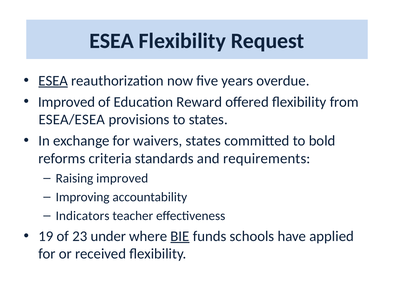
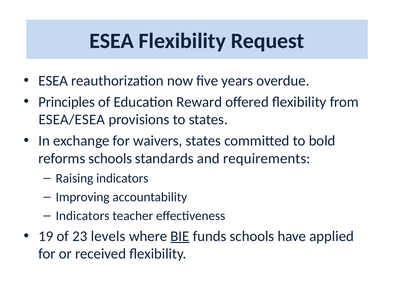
ESEA underline: present -> none (53, 81)
Improved: Improved -> Principles (67, 102)
reforms criteria: criteria -> schools (110, 159)
Raising improved: improved -> indicators (122, 179)
under: under -> levels (108, 237)
